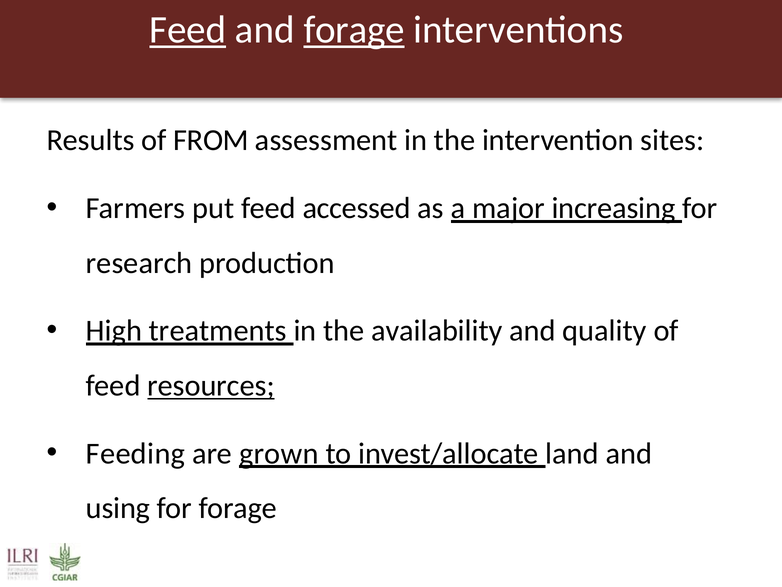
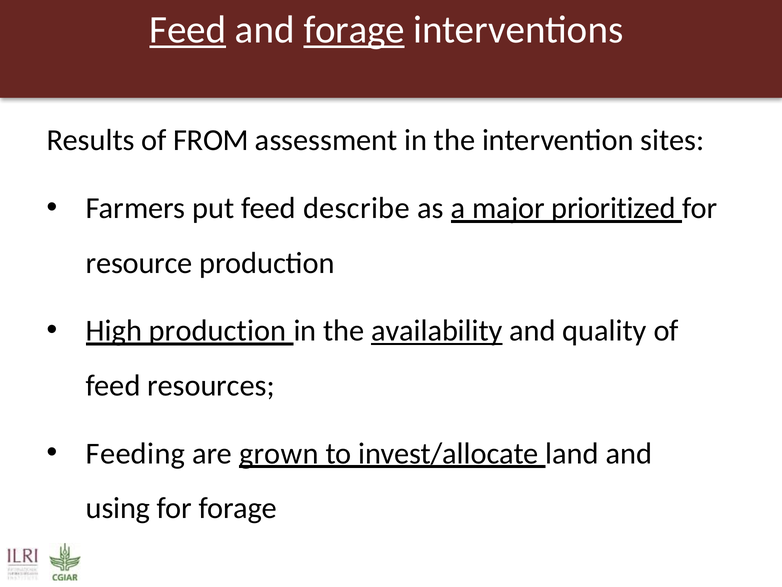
accessed: accessed -> describe (356, 208)
increasing: increasing -> prioritized (614, 208)
research: research -> resource (139, 263)
High treatments: treatments -> production (218, 331)
availability underline: none -> present (437, 331)
resources underline: present -> none (211, 385)
